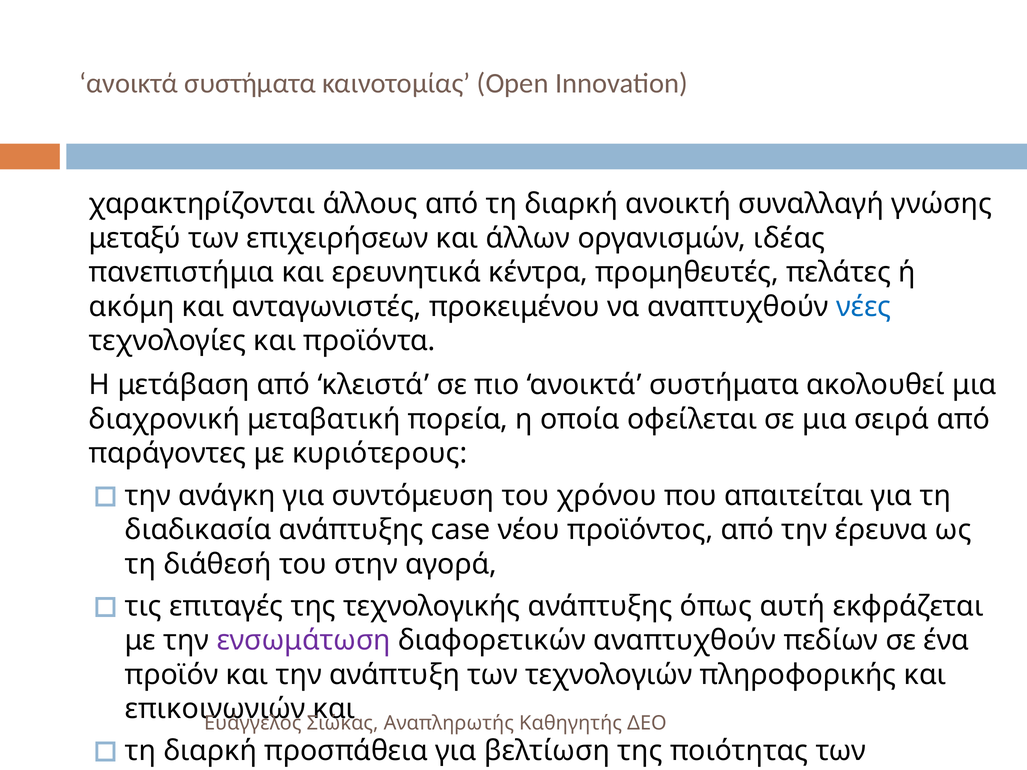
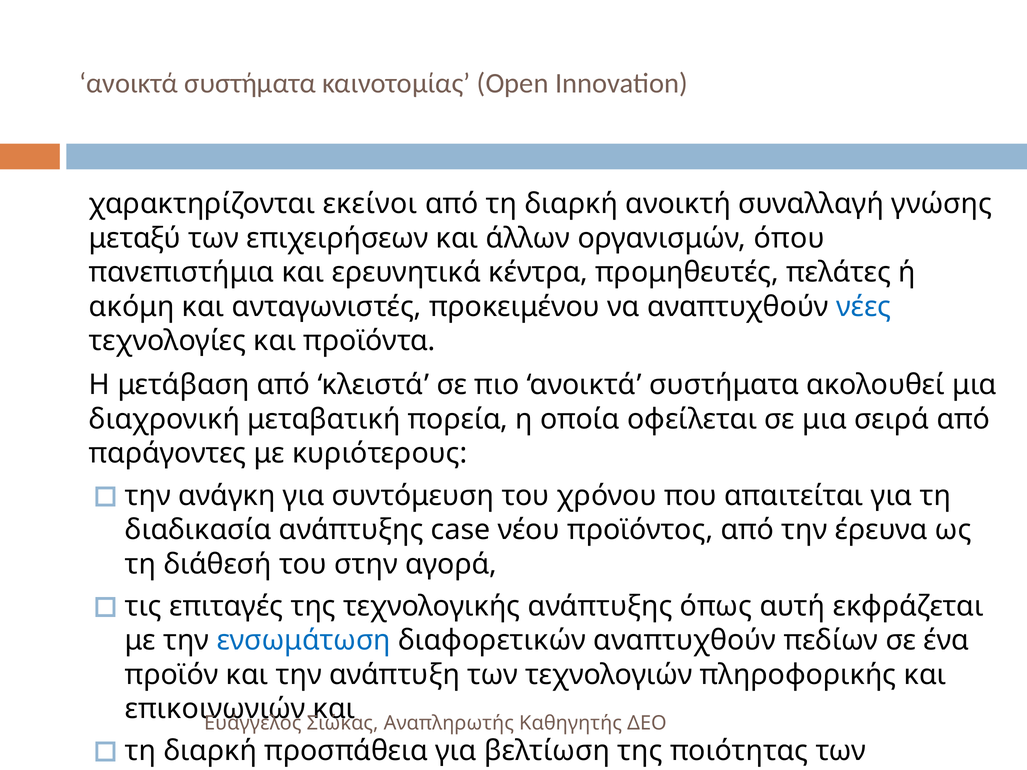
άλλους: άλλους -> εκείνοι (370, 204)
ιδέας: ιδέας -> όπου (789, 238)
ενσωμάτωση colour: purple -> blue (304, 641)
